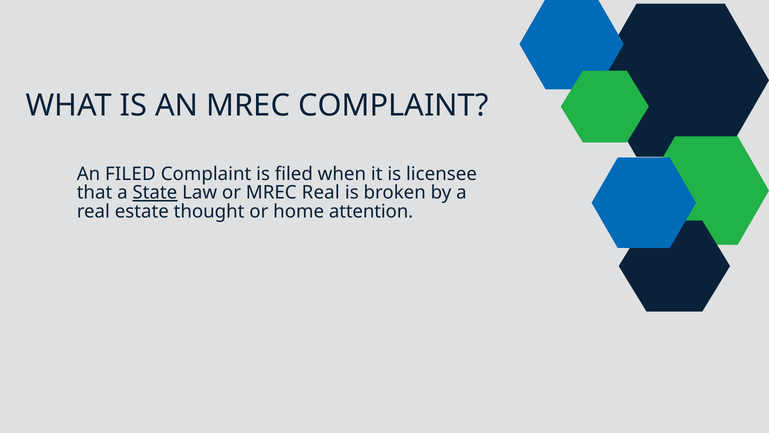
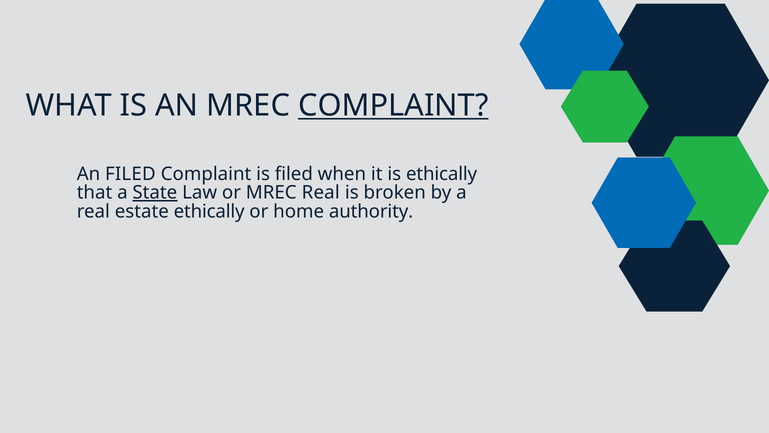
COMPLAINT underline: none -> present (393, 105)
is licensee: licensee -> ethically (442, 174)
estate thought: thought -> ethically (209, 211)
attention: attention -> authority (371, 211)
